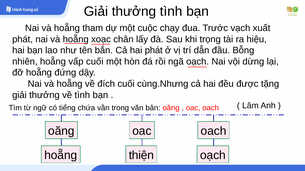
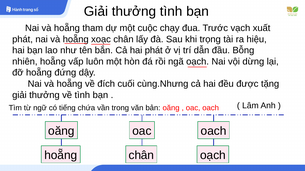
vấp cuối: cuối -> luôn (95, 62)
thiện: thiện -> chân (141, 156)
